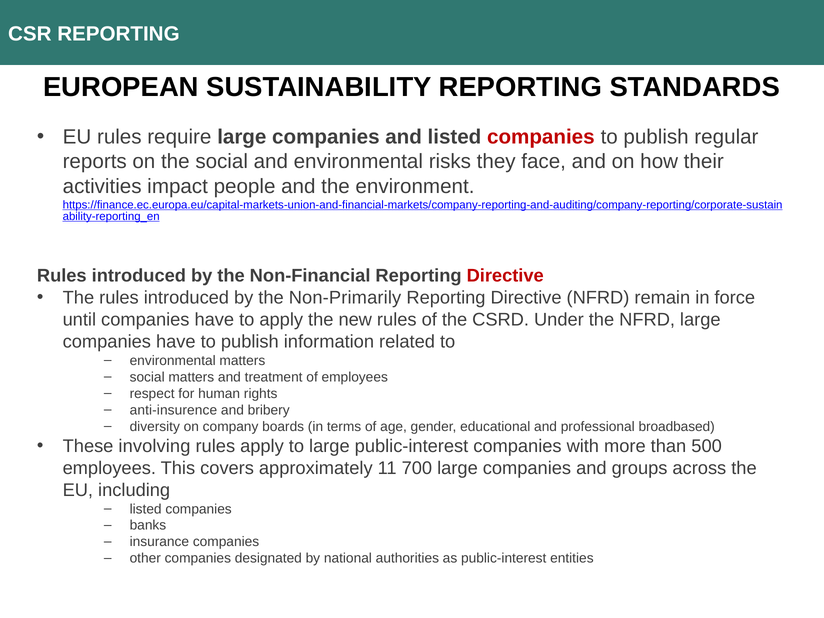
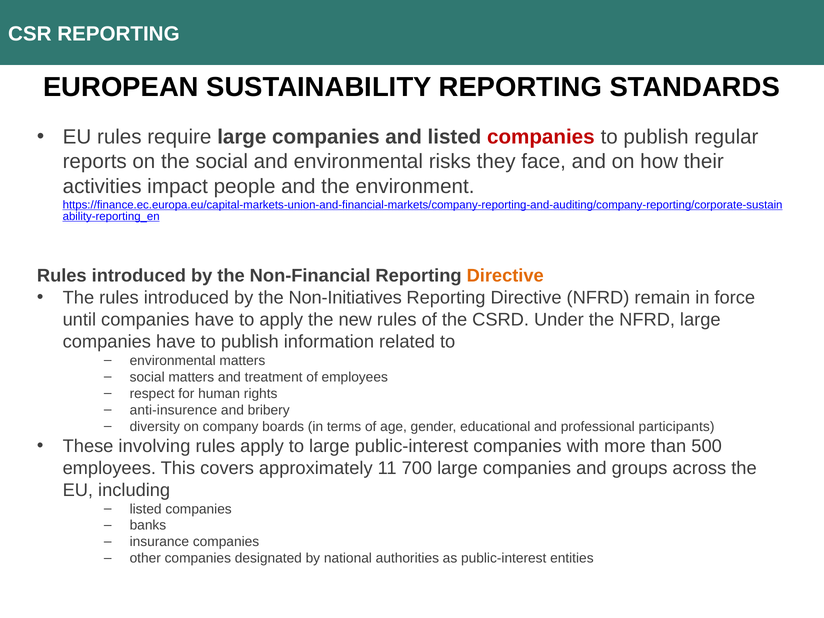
Directive colour: red -> orange (505, 276)
Non-Primarily: Non-Primarily -> Non-Initiatives (345, 298)
broadbased: broadbased -> participants (677, 427)
